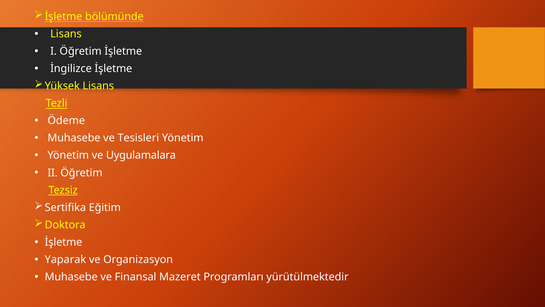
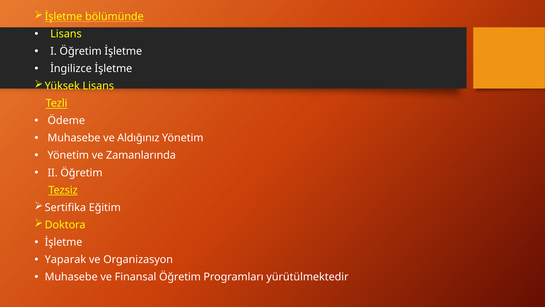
Tesisleri: Tesisleri -> Aldığınız (138, 138)
Uygulamalara: Uygulamalara -> Zamanlarında (141, 155)
Finansal Mazeret: Mazeret -> Öğretim (180, 277)
